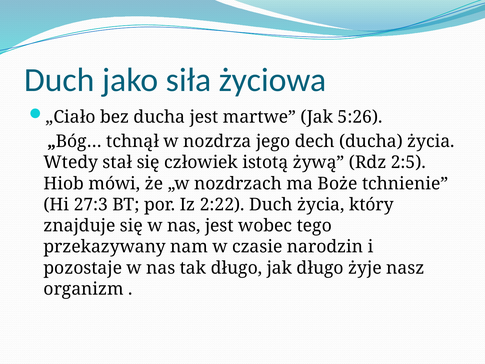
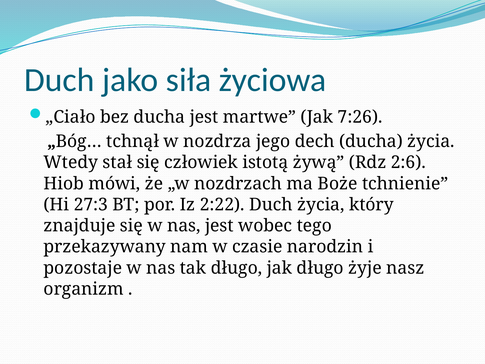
5:26: 5:26 -> 7:26 (360, 117)
2:5: 2:5 -> 2:6 (408, 162)
